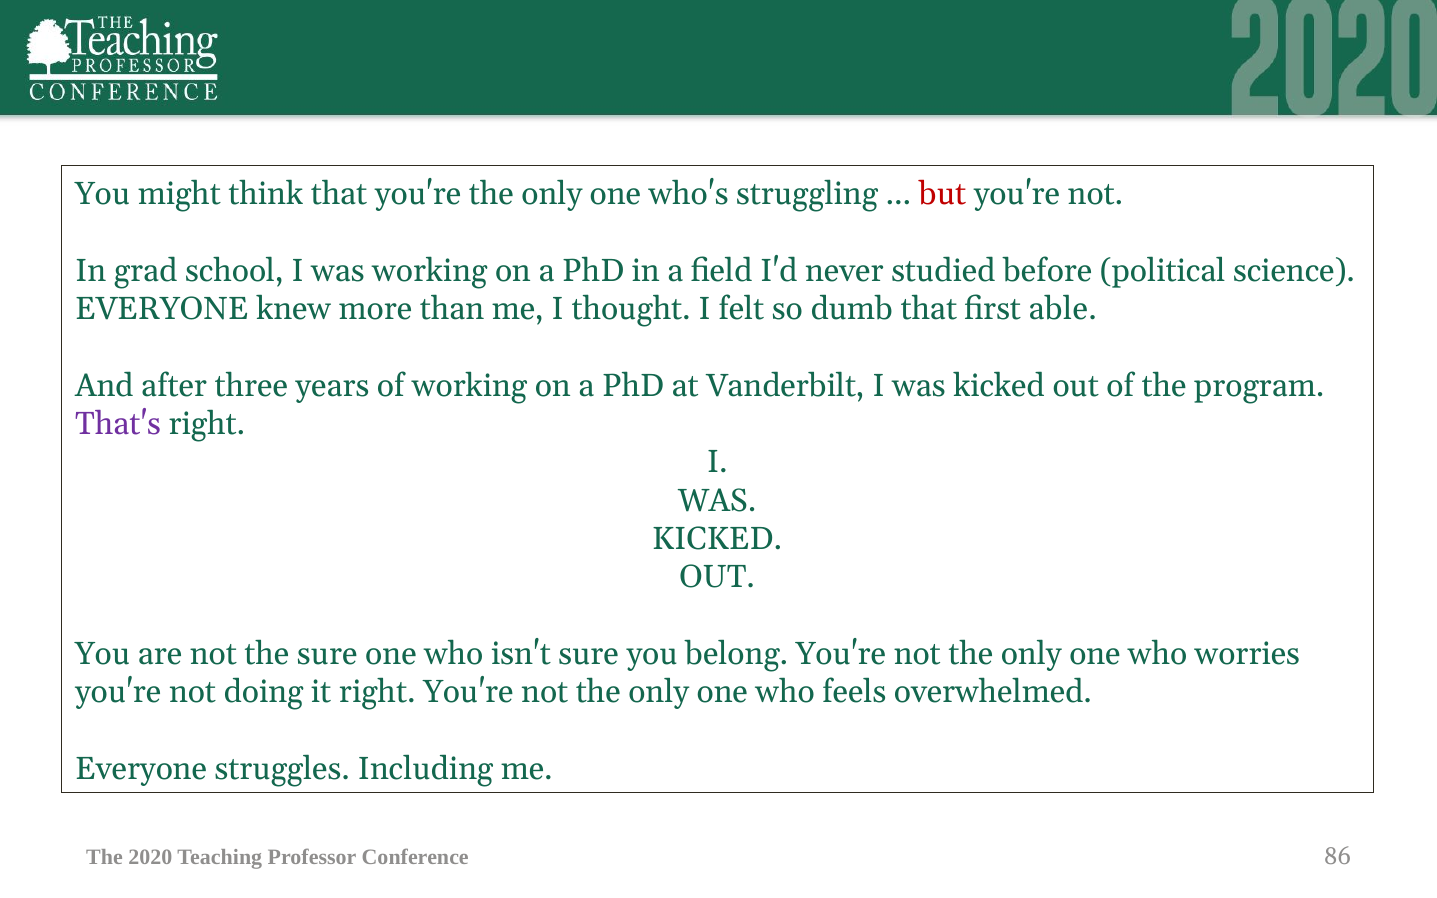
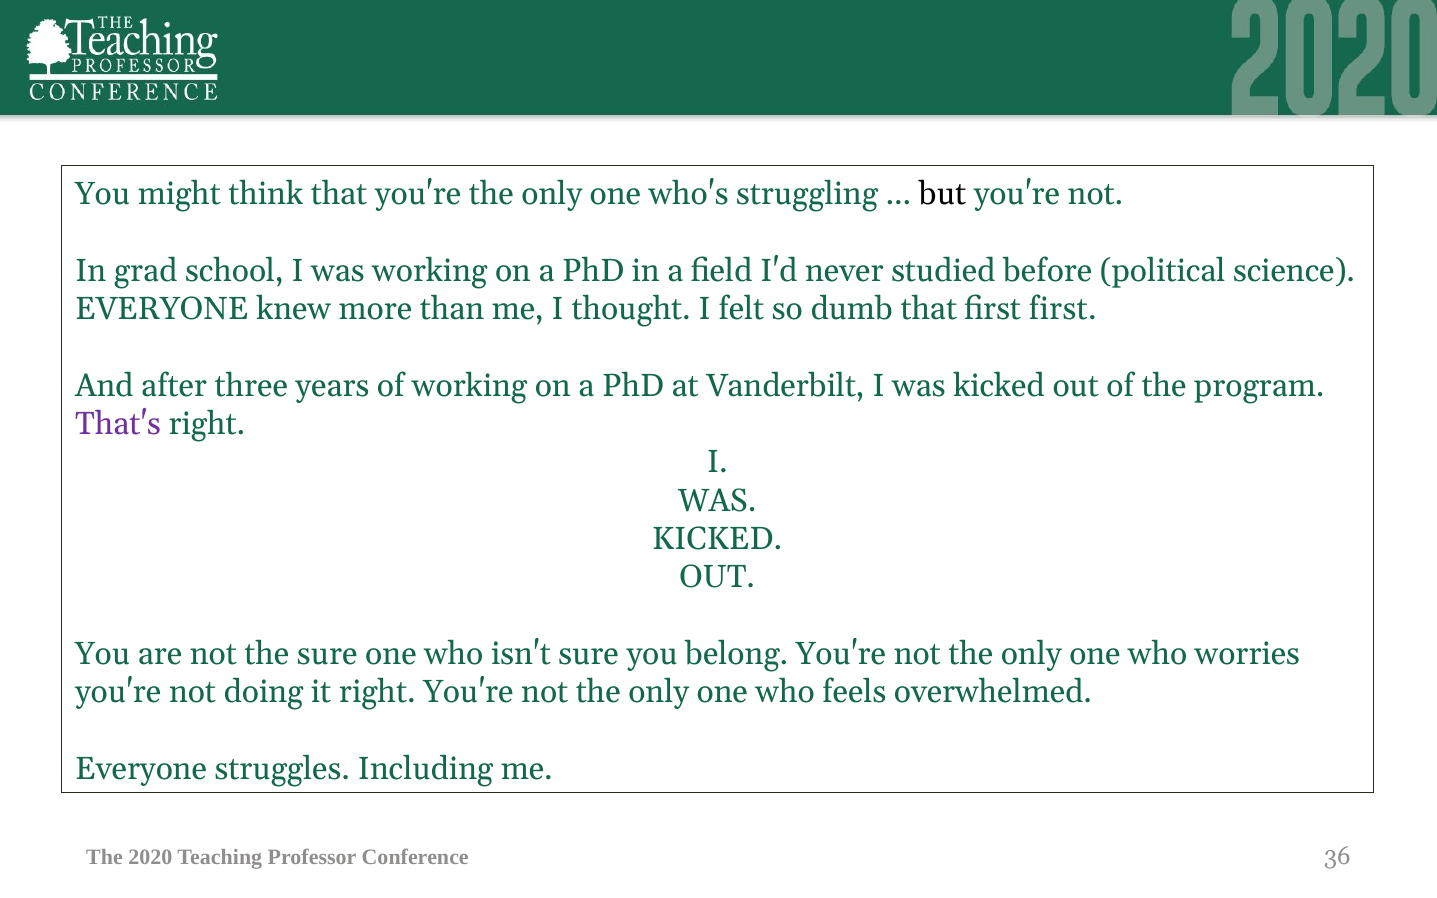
but colour: red -> black (943, 194)
first able: able -> first (1063, 309)
86: 86 -> 36 (1337, 857)
